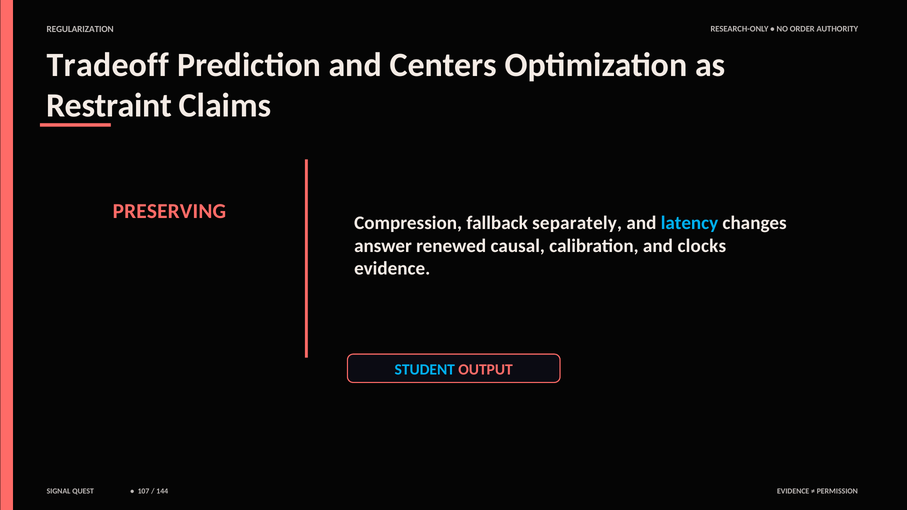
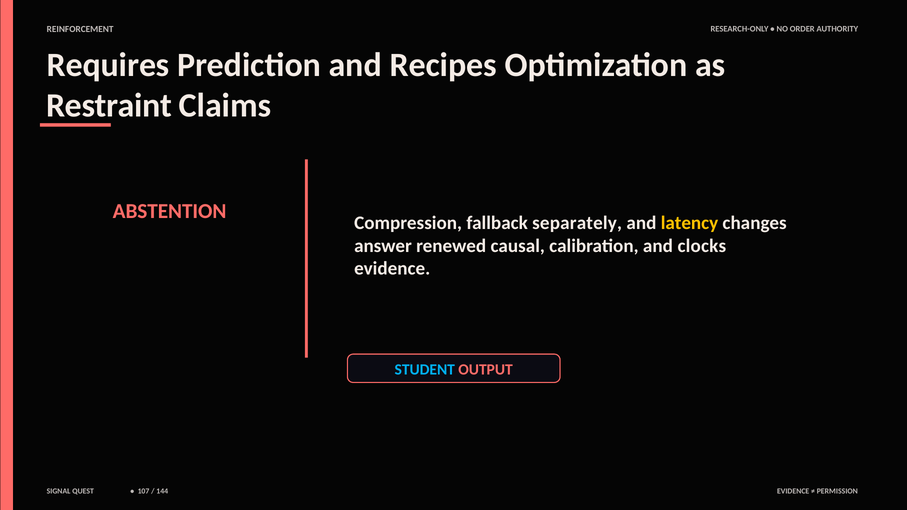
REGULARIZATION: REGULARIZATION -> REINFORCEMENT (80, 29)
Tradeoff: Tradeoff -> Requires (108, 65)
Centers: Centers -> Recipes (443, 65)
PRESERVING: PRESERVING -> ABSTENTION (170, 211)
latency colour: light blue -> yellow (689, 223)
